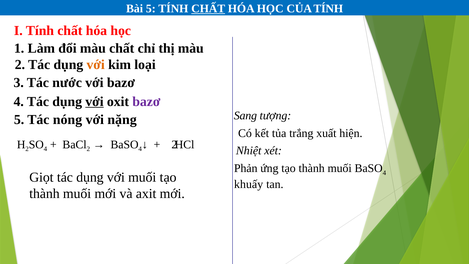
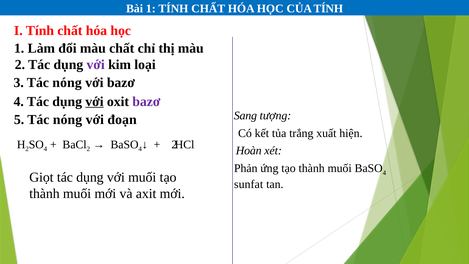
Bài 5: 5 -> 1 (151, 9)
CHẤT underline: present -> none (208, 9)
với colour: orange -> purple (96, 65)
3 Tác nước: nước -> nóng (67, 83)
nặng: nặng -> đoạn (122, 120)
Nhiệt: Nhiệt -> Hoàn (249, 151)
khuấy: khuấy -> sunfat (249, 184)
